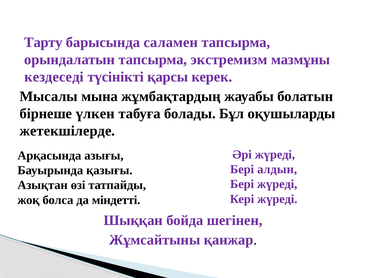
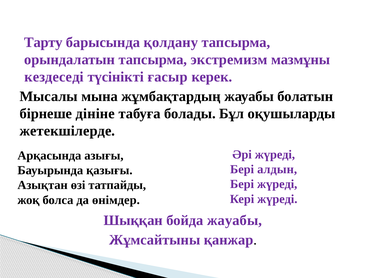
саламен: саламен -> қолдану (171, 42)
қарсы: қарсы -> ғасыр (168, 77)
үлкен: үлкен -> дініне (95, 114)
міндетті: міндетті -> өнiмдер (116, 200)
бойда шегiнен: шегiнен -> жауабы (235, 221)
